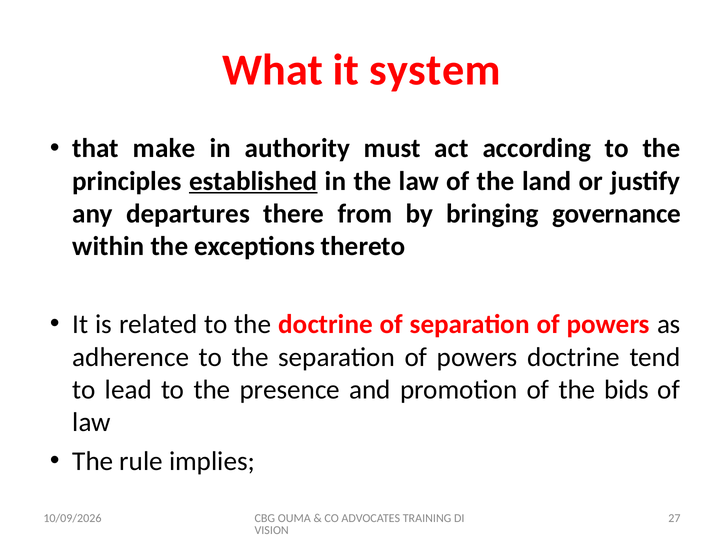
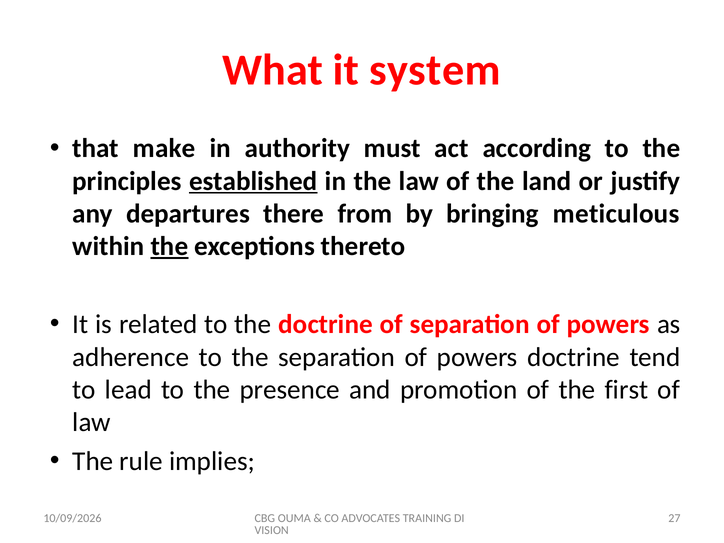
governance: governance -> meticulous (616, 214)
the underline: none -> present (169, 246)
bids: bids -> first (626, 390)
